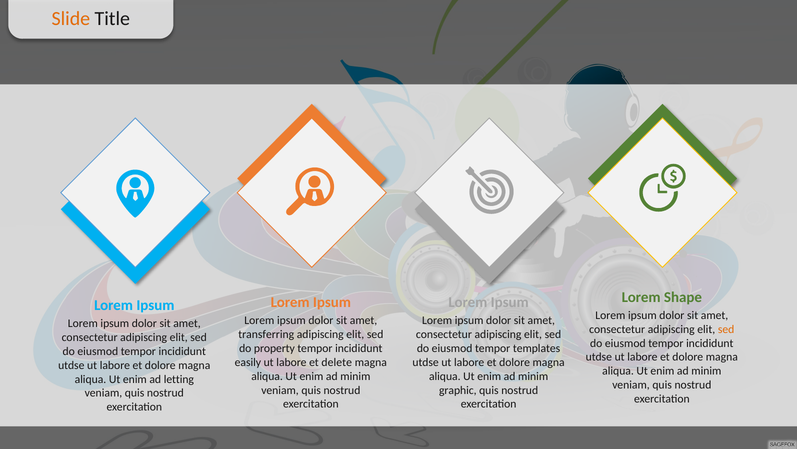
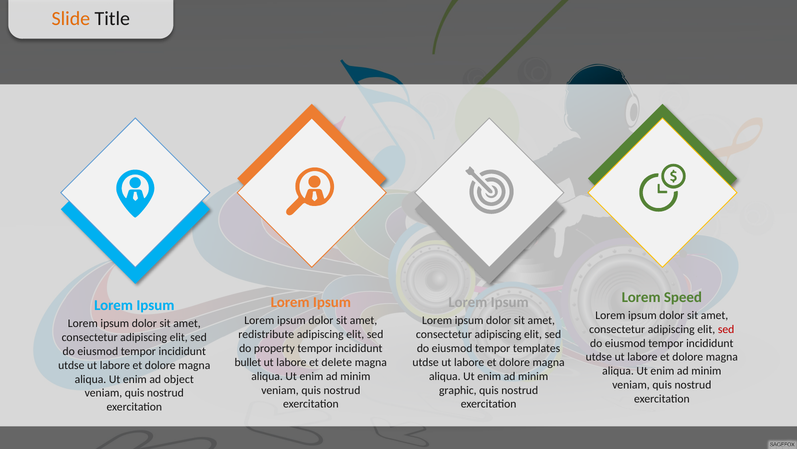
Shape: Shape -> Speed (683, 297)
sed colour: orange -> red (726, 329)
transferring: transferring -> redistribute (266, 334)
easily: easily -> bullet (248, 362)
letting: letting -> object (179, 379)
